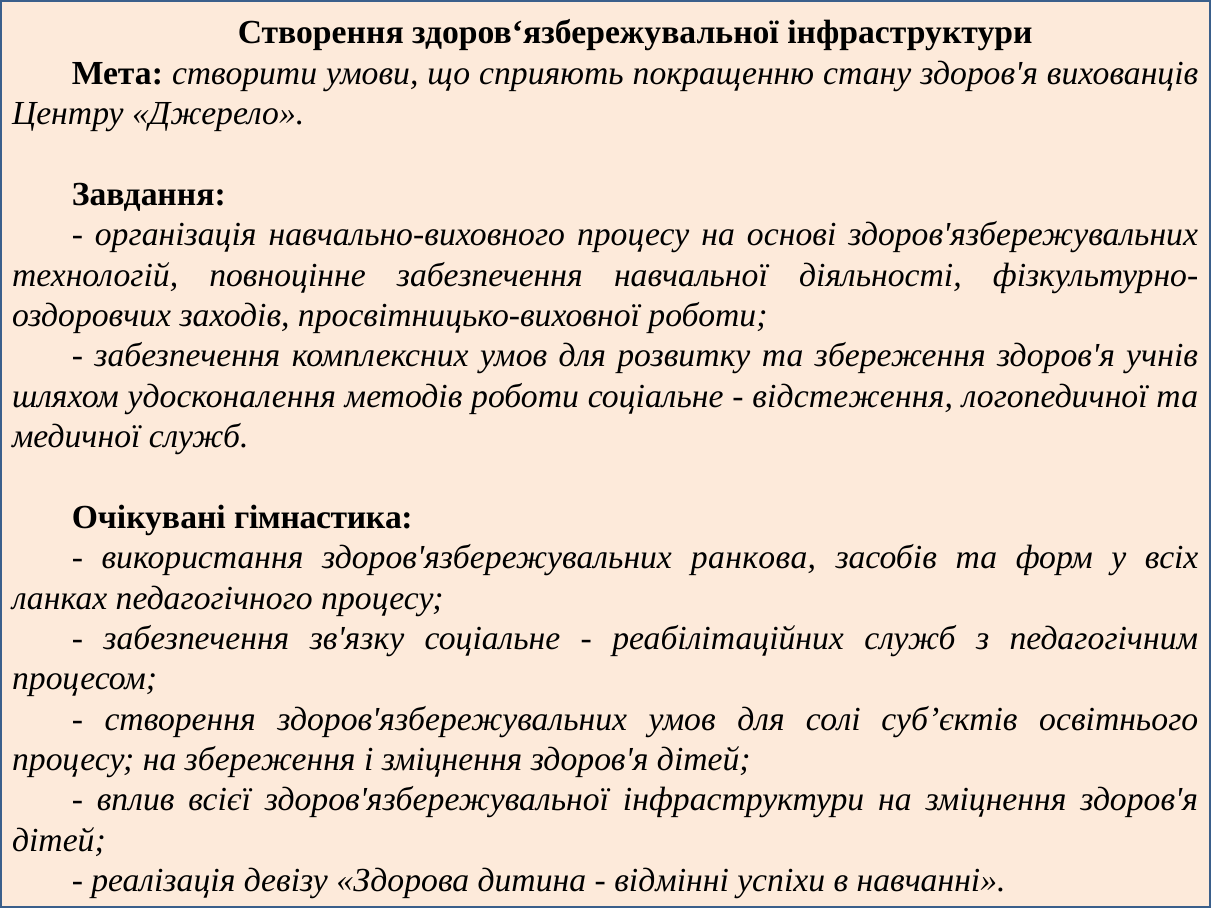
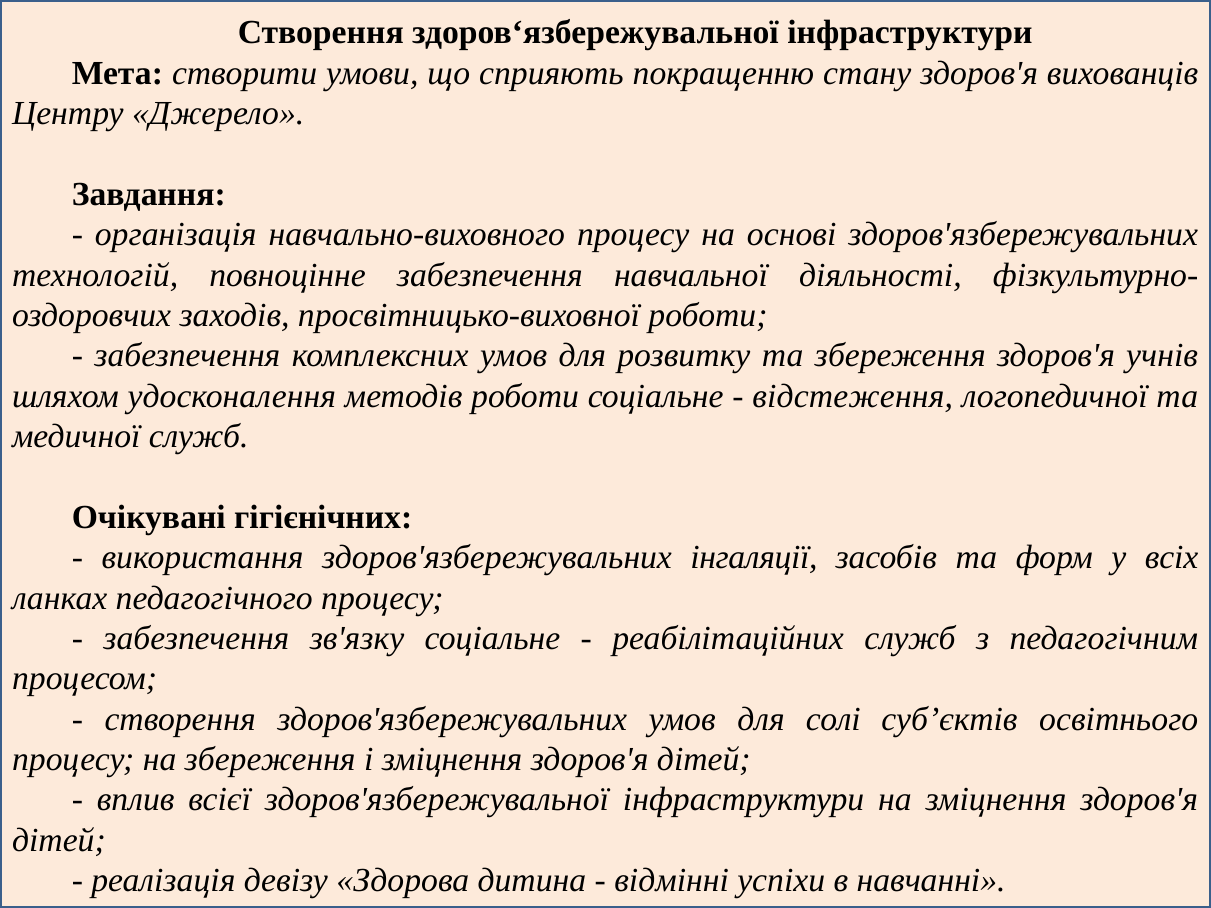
гімнастика: гімнастика -> гігієнічних (323, 517)
ранкова: ранкова -> інгаляції (754, 558)
